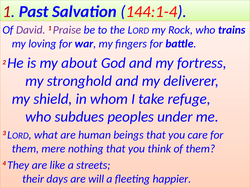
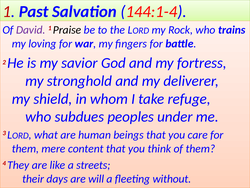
Praise colour: purple -> black (67, 30)
about: about -> savior (79, 63)
nothing: nothing -> content (86, 148)
happier: happier -> without (172, 178)
